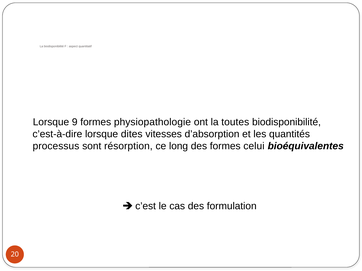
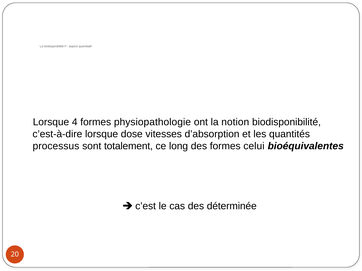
9: 9 -> 4 (75, 122)
toutes: toutes -> notion (235, 122)
dites: dites -> dose (132, 134)
résorption: résorption -> totalement (128, 146)
formulation: formulation -> déterminée (232, 206)
